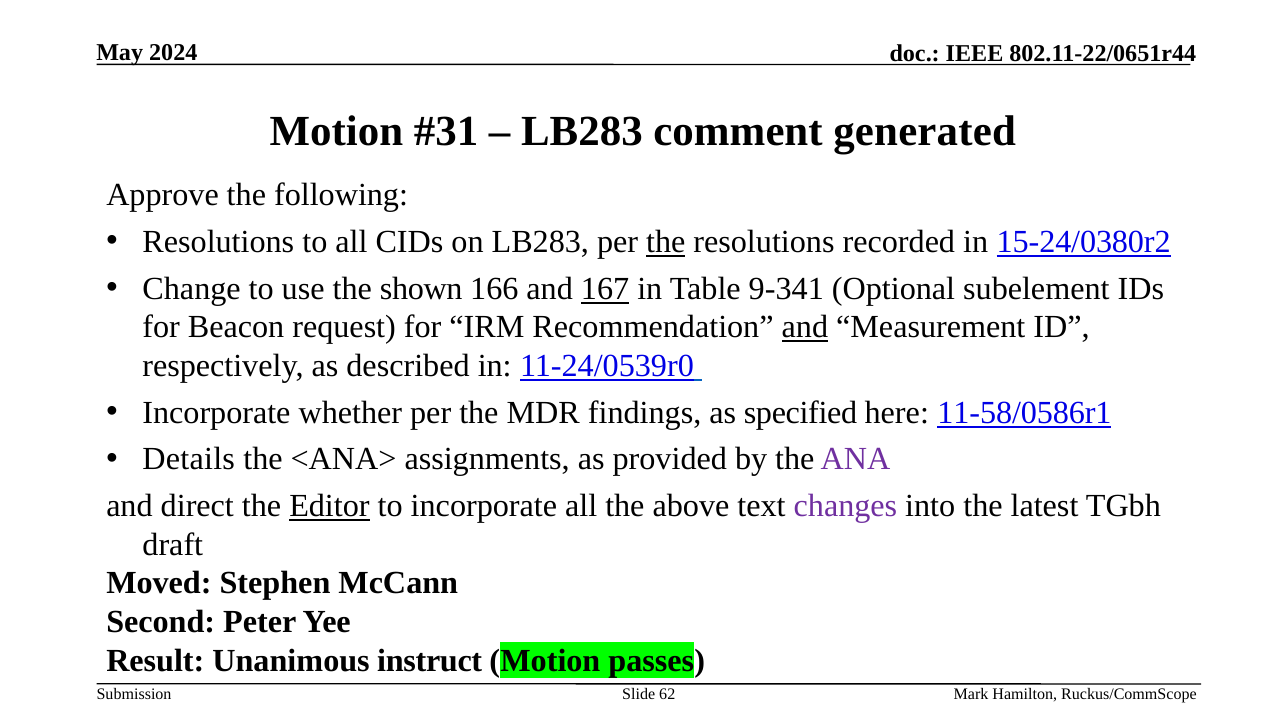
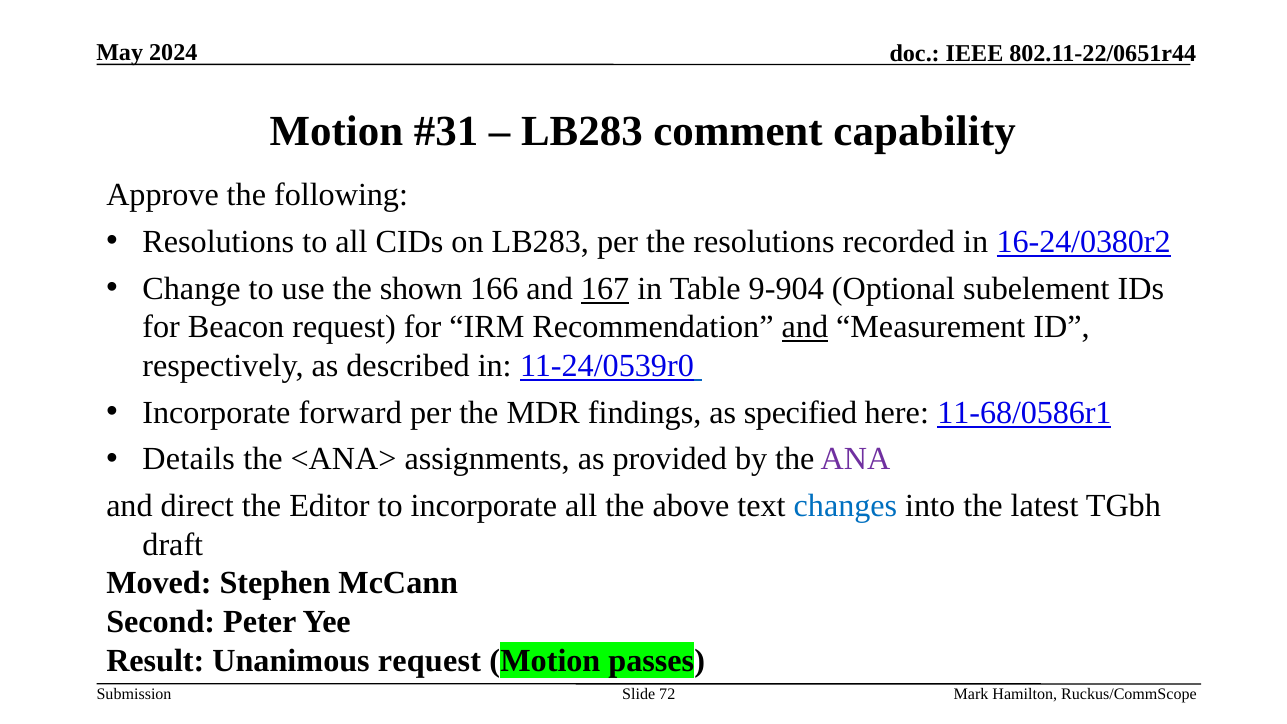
generated: generated -> capability (925, 132)
the underline: present -> none (666, 242)
15-24/0380r2: 15-24/0380r2 -> 16-24/0380r2 (1084, 242)
9-341: 9-341 -> 9-904 (786, 289)
whether: whether -> forward (350, 413)
11-58/0586r1: 11-58/0586r1 -> 11-68/0586r1 (1024, 413)
Editor underline: present -> none (329, 506)
changes colour: purple -> blue (845, 506)
Unanimous instruct: instruct -> request (429, 660)
62: 62 -> 72 (667, 694)
